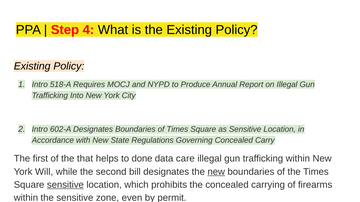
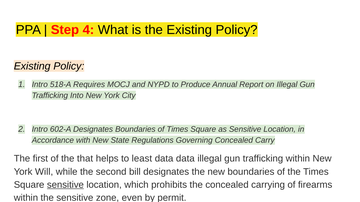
done: done -> least (142, 159)
data care: care -> data (185, 159)
new underline: present -> none (216, 172)
